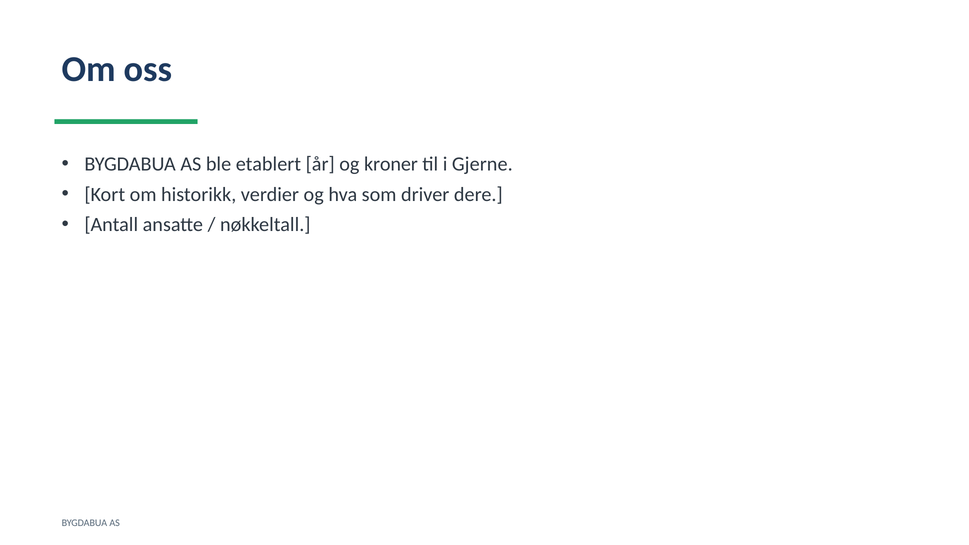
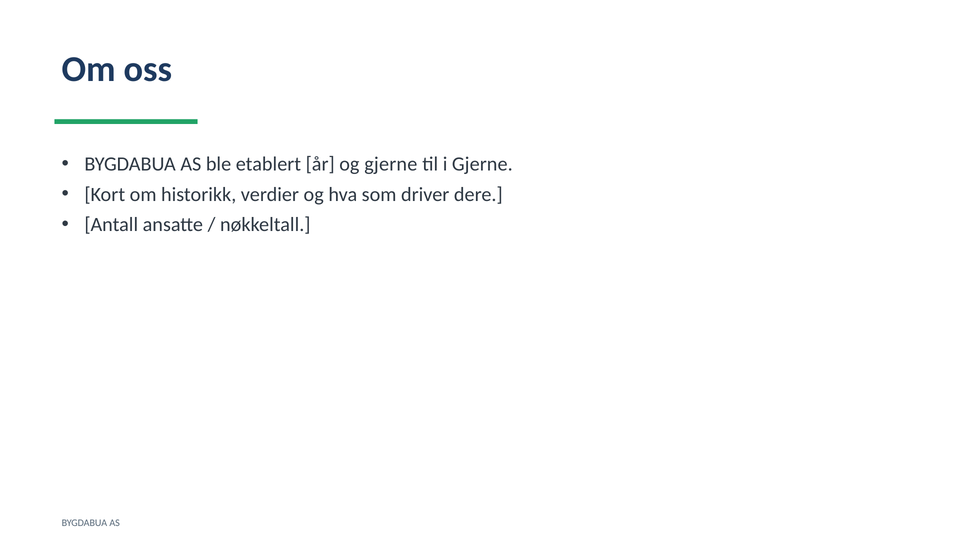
og kroner: kroner -> gjerne (391, 164)
